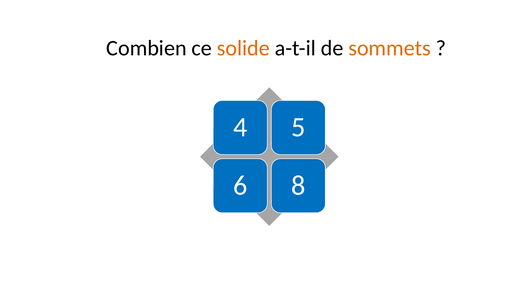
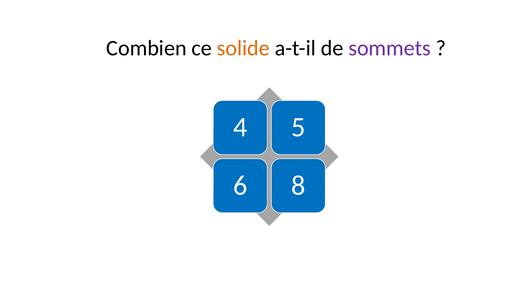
sommets colour: orange -> purple (390, 48)
